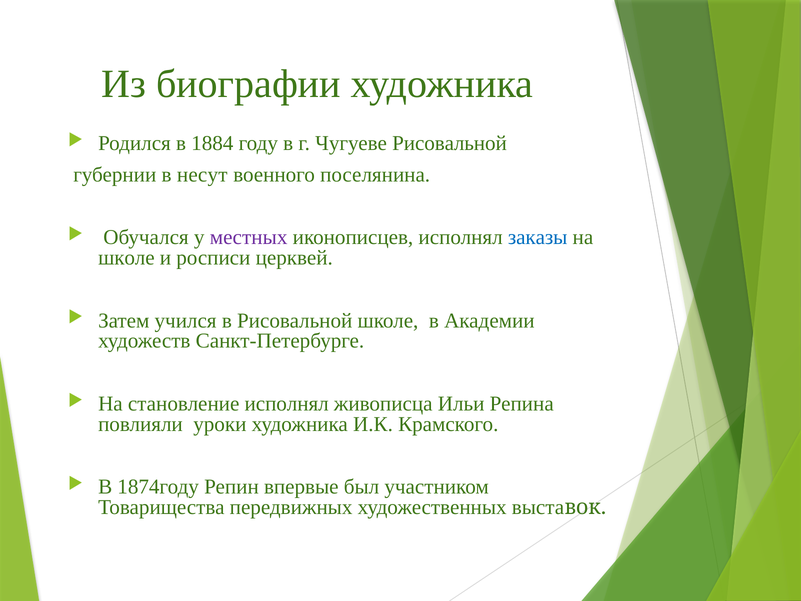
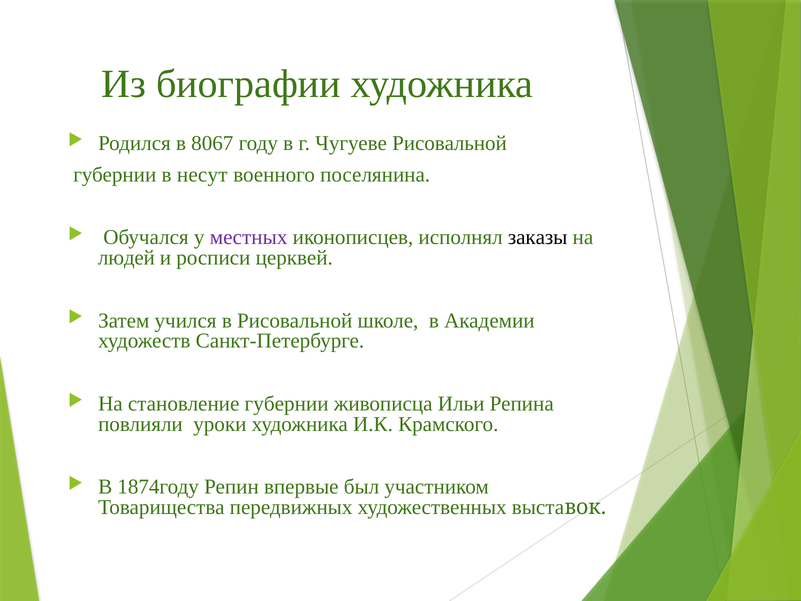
1884: 1884 -> 8067 (212, 143)
заказы colour: blue -> black (538, 237)
школе: школе -> людей (126, 258)
становление исполнял: исполнял -> губернии (287, 404)
